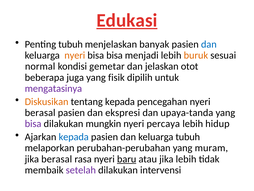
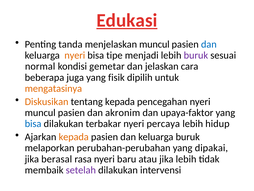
Penting tubuh: tubuh -> tanda (70, 44)
menjelaskan banyak: banyak -> muncul (154, 44)
bisa bisa: bisa -> tipe (114, 55)
buruk colour: orange -> purple (196, 55)
otot: otot -> cara (190, 66)
mengatasinya colour: purple -> orange (53, 88)
berasal: berasal -> muncul (40, 112)
ekspresi: ekspresi -> akronim (123, 112)
upaya-tanda: upaya-tanda -> upaya-faktor (187, 112)
bisa colour: purple -> blue (33, 123)
mungkin: mungkin -> terbakar (103, 123)
kepada colour: blue -> orange (74, 137)
keluarga tubuh: tubuh -> buruk (188, 137)
muram: muram -> dipakai (211, 148)
baru underline: present -> none (127, 159)
